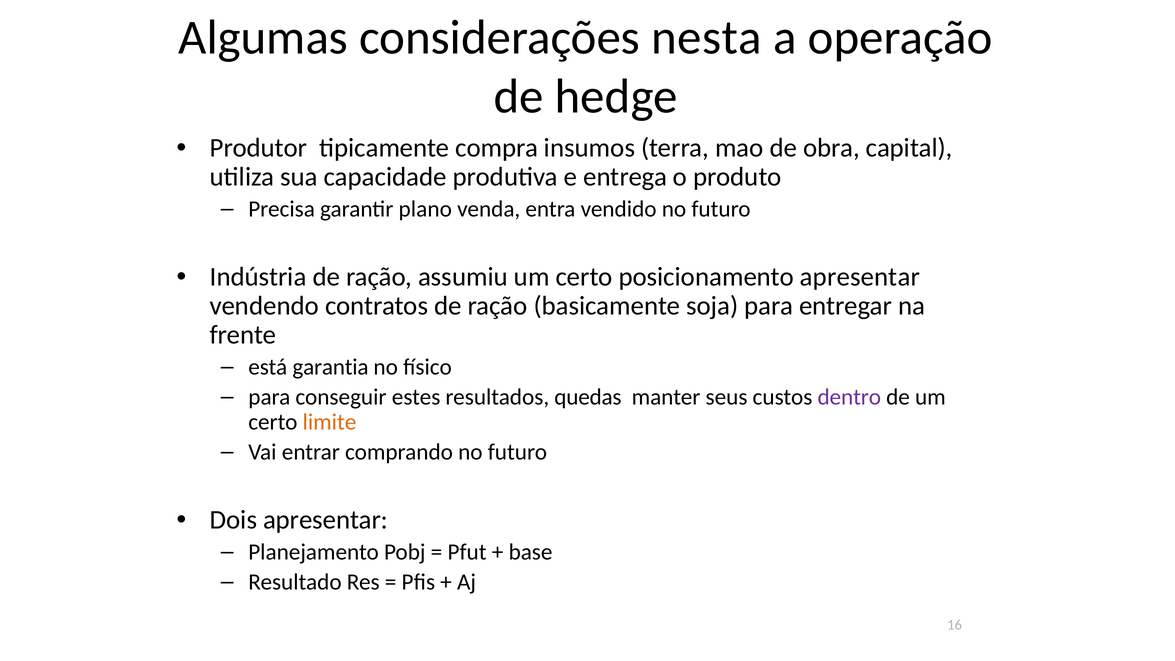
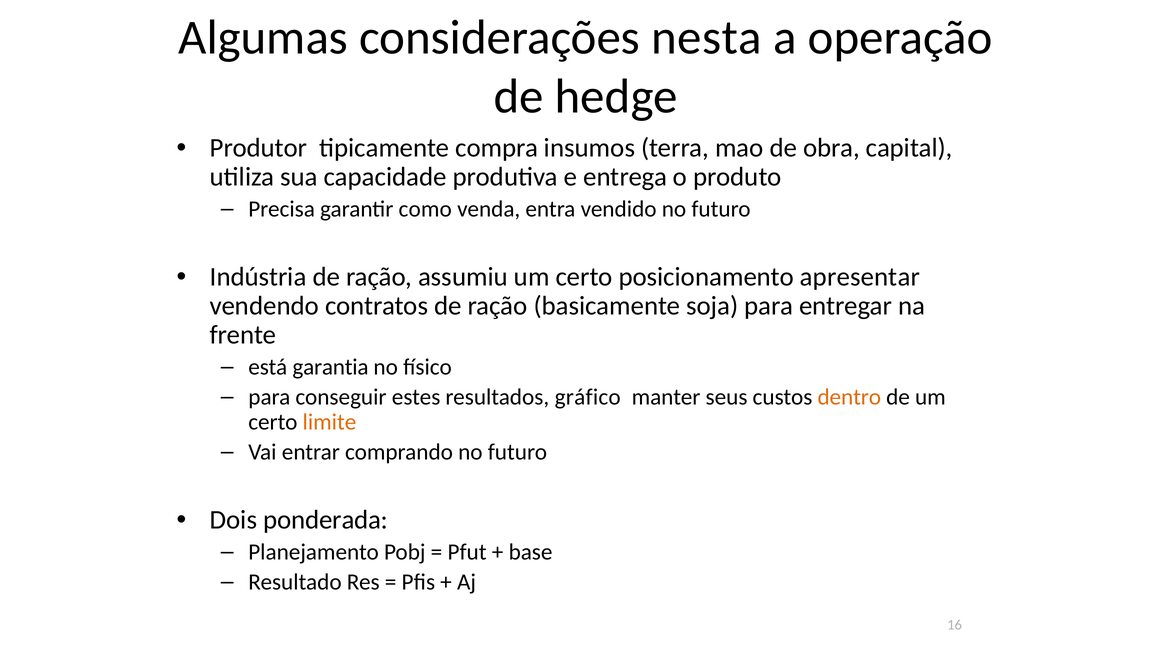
plano: plano -> como (425, 209)
quedas: quedas -> gráfico (588, 397)
dentro colour: purple -> orange (849, 397)
Dois apresentar: apresentar -> ponderada (326, 520)
